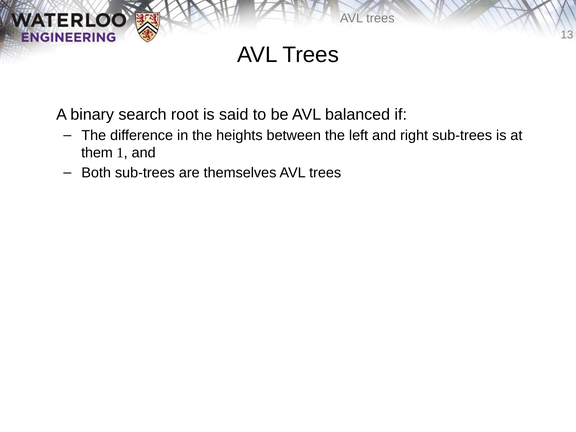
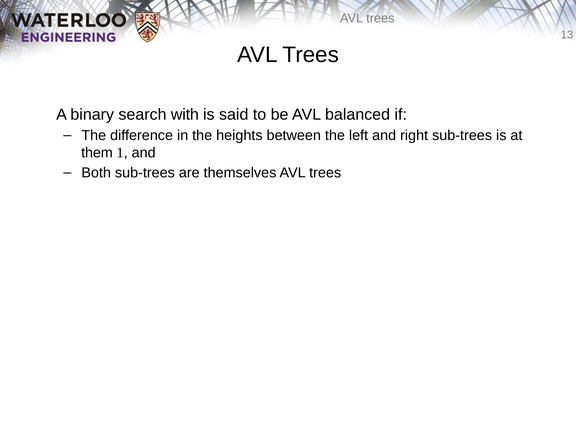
root: root -> with (185, 114)
